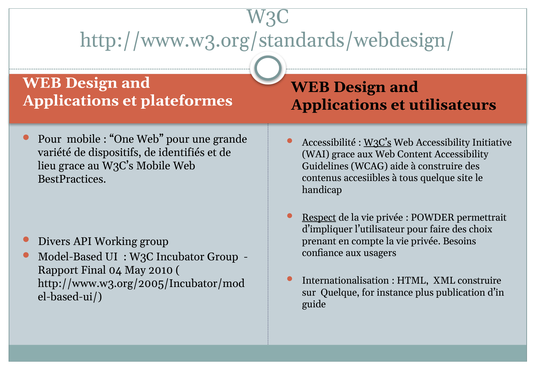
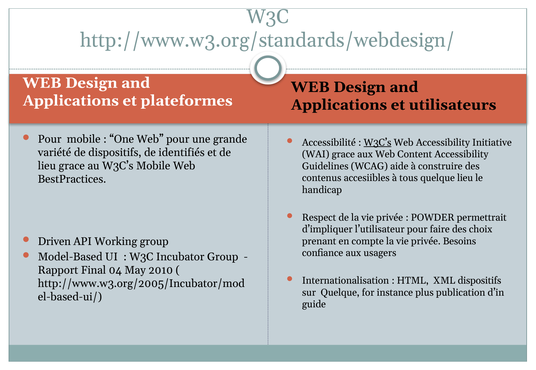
quelque site: site -> lieu (465, 178)
Respect underline: present -> none (319, 217)
Divers: Divers -> Driven (54, 241)
XML construire: construire -> dispositifs (479, 280)
